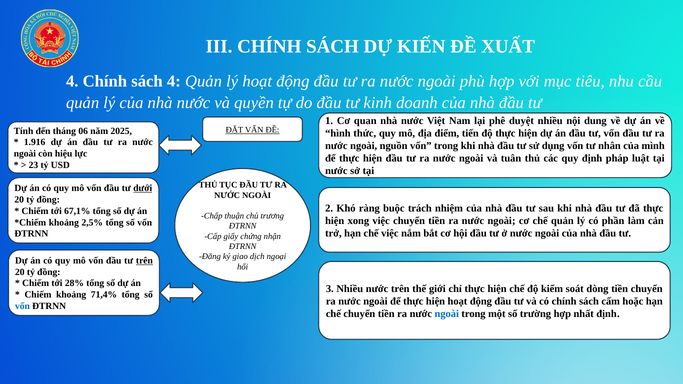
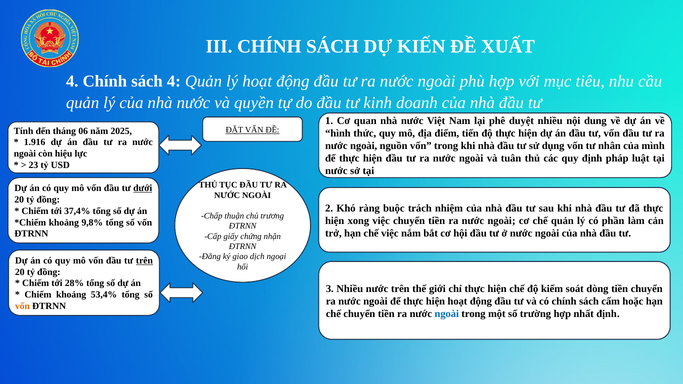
67,1%: 67,1% -> 37,4% (77, 211)
2,5%: 2,5% -> 9,8% (92, 222)
71,4%: 71,4% -> 53,4% (104, 295)
vốn colour: blue -> orange (23, 306)
